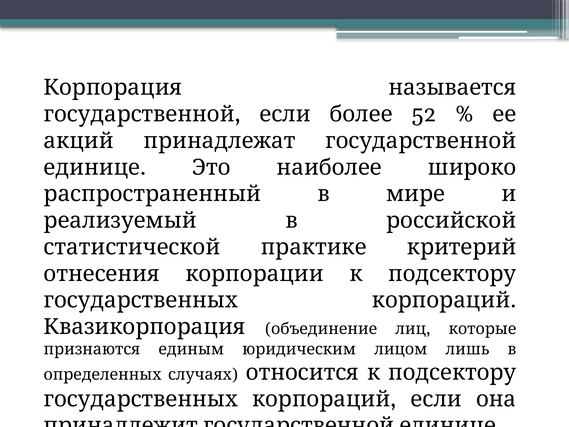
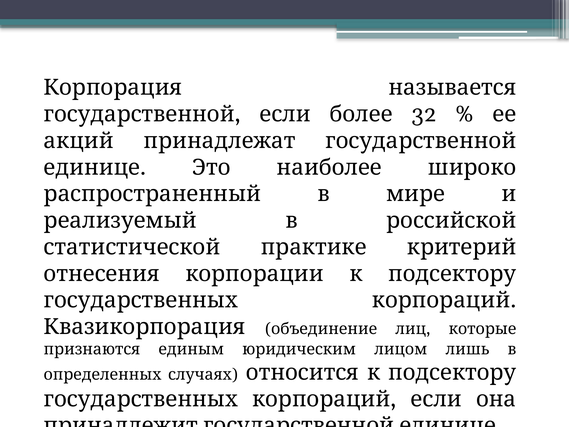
52: 52 -> 32 (424, 114)
